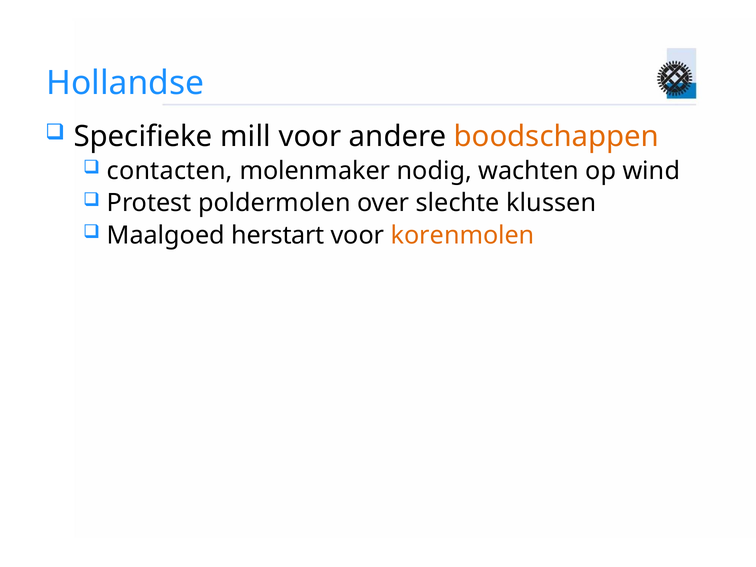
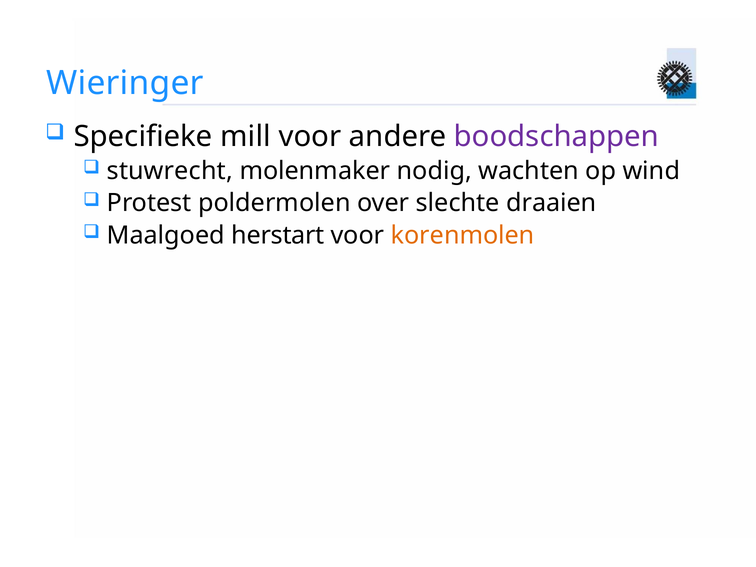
Hollandse: Hollandse -> Wieringer (125, 83)
boodschappen colour: orange -> purple (556, 136)
contacten: contacten -> stuwrecht (170, 171)
klussen: klussen -> draaien (551, 203)
